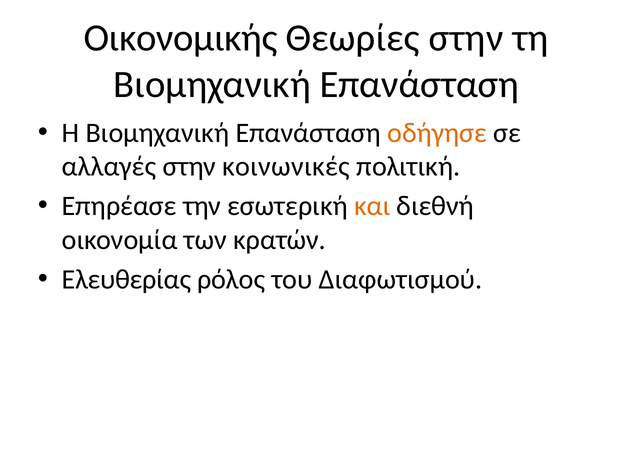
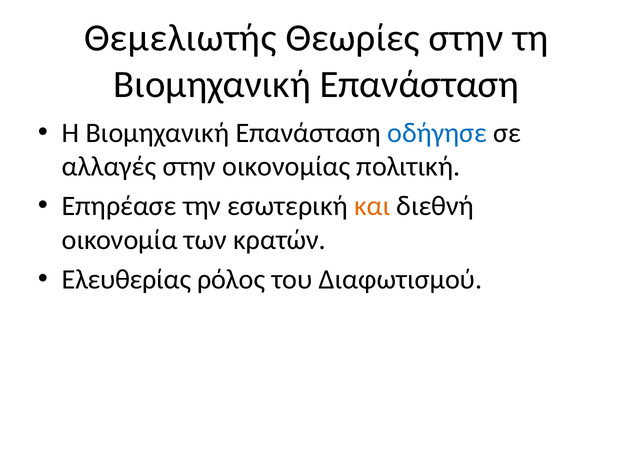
Οικονομικής: Οικονομικής -> Θεμελιωτής (180, 38)
οδήγησε colour: orange -> blue (437, 133)
κοινωνικές: κοινωνικές -> οικονομίας (286, 167)
